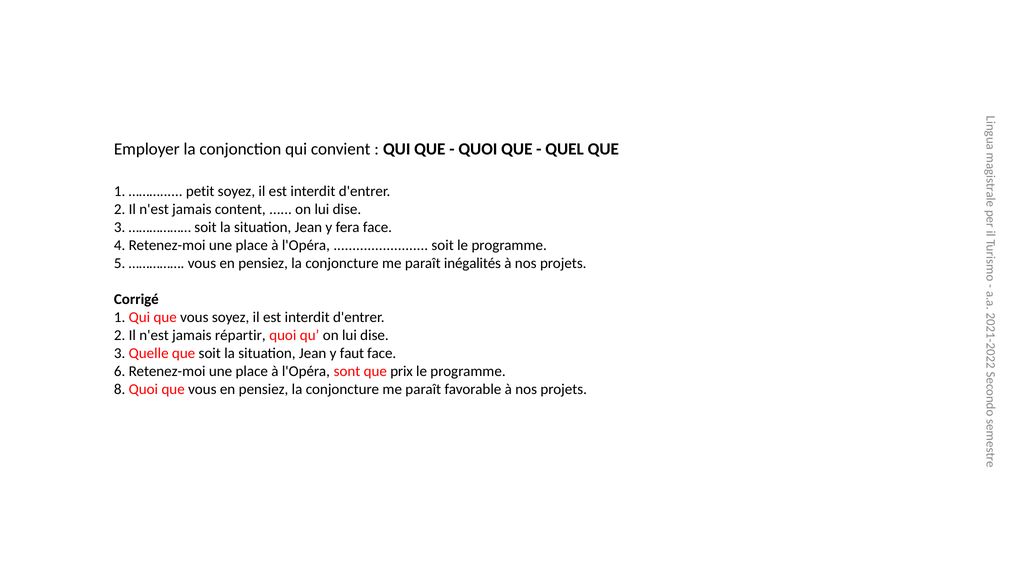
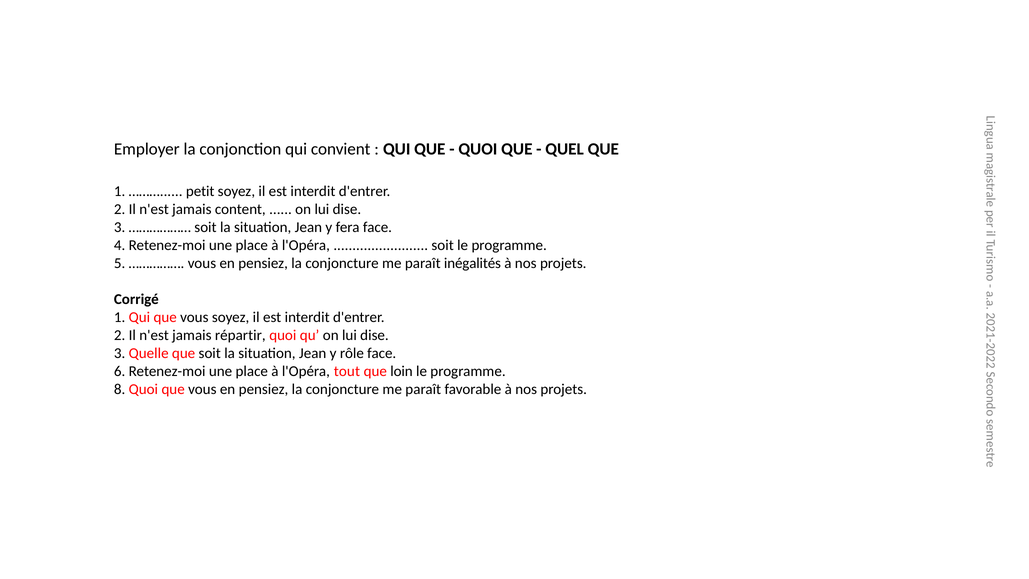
faut: faut -> rôle (352, 353)
sont: sont -> tout (347, 371)
prix: prix -> loin (402, 371)
